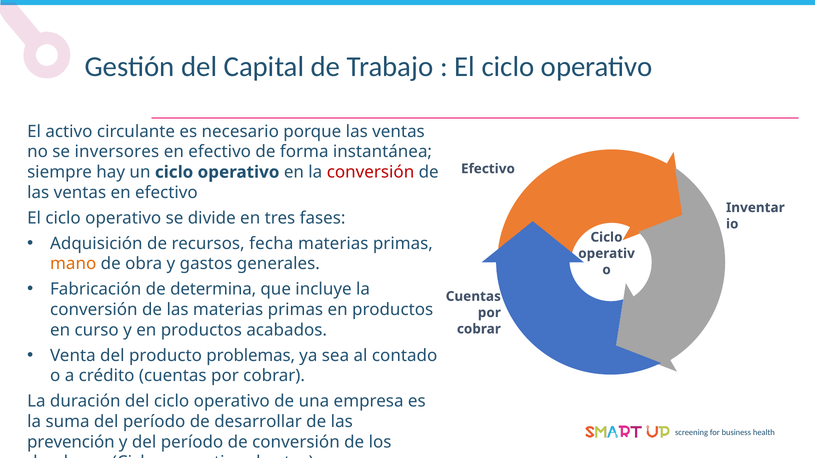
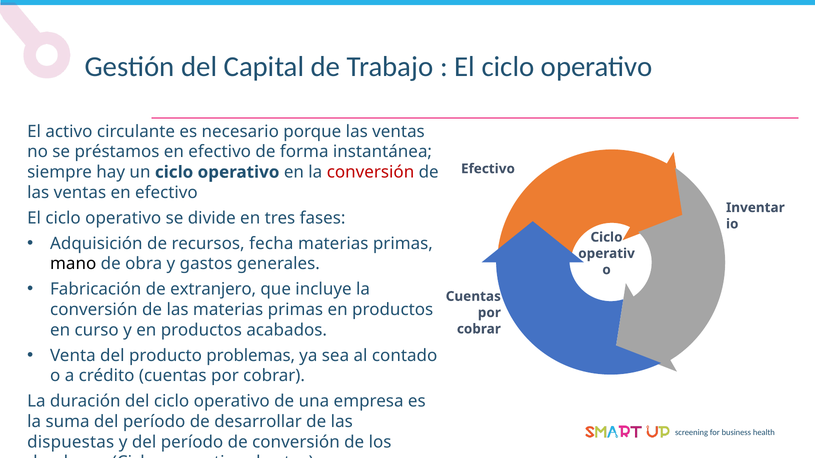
inversores: inversores -> préstamos (117, 152)
mano colour: orange -> black (73, 264)
determina: determina -> extranjero (213, 290)
prevención: prevención -> dispuestas (71, 442)
